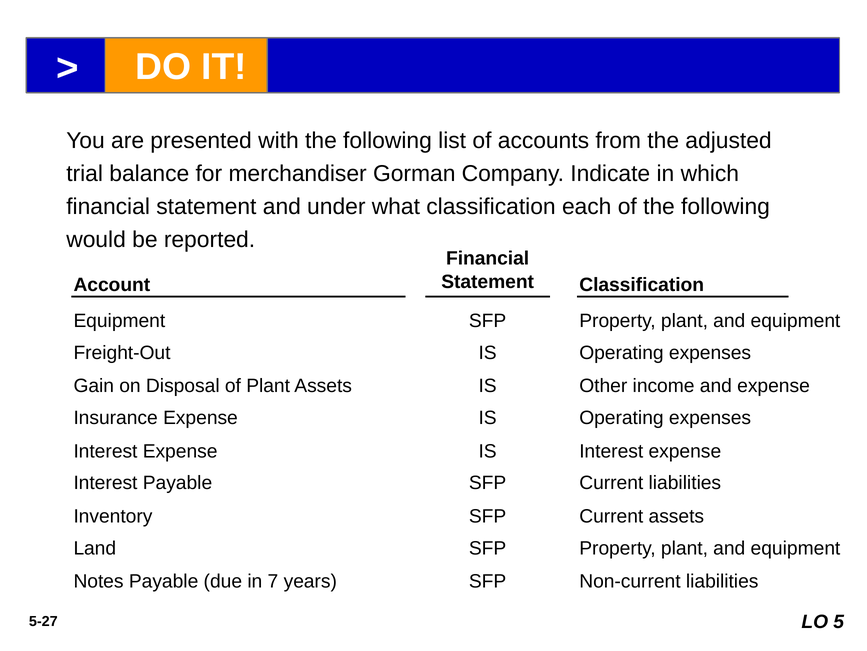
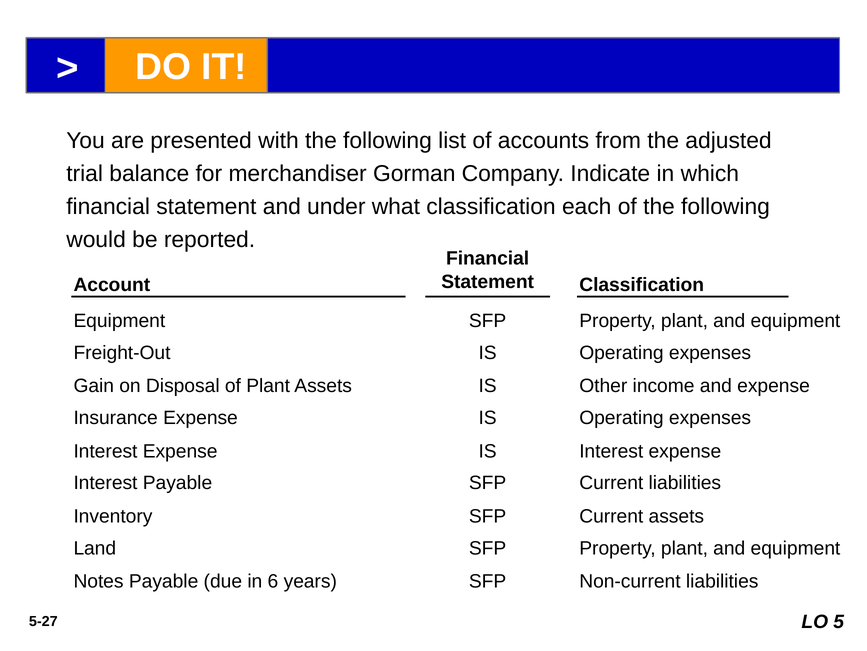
7: 7 -> 6 (273, 581)
